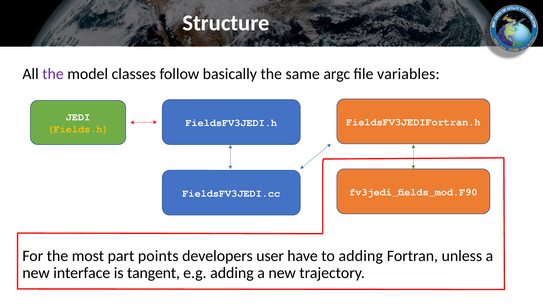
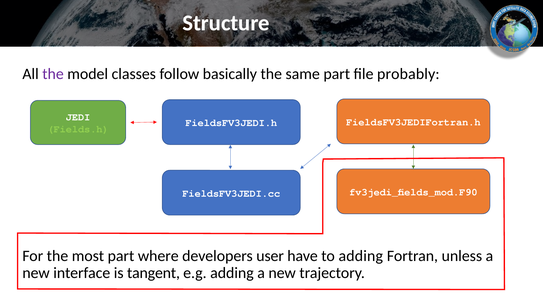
same argc: argc -> part (337, 74)
variables: variables -> probably (408, 74)
Fields.h colour: yellow -> light green (78, 129)
points: points -> where (158, 256)
